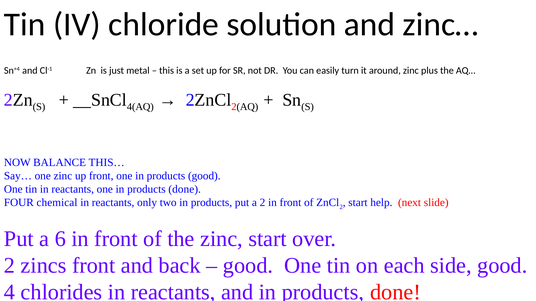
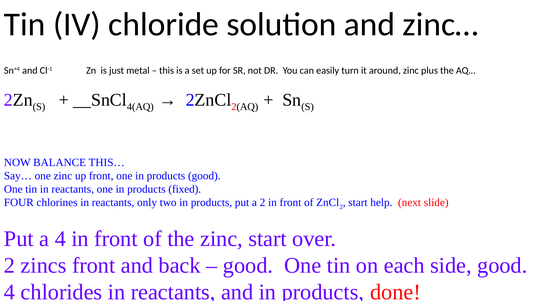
one in products done: done -> fixed (185, 190)
chemical: chemical -> chlorines (57, 203)
a 6: 6 -> 4 (60, 239)
